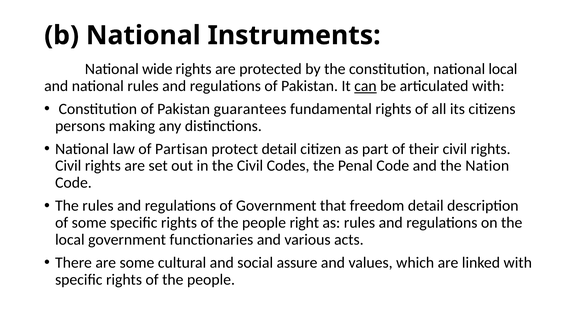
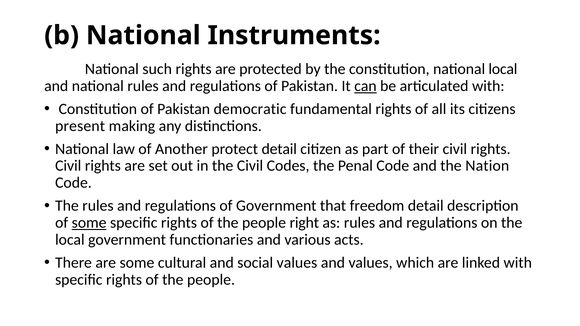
wide: wide -> such (157, 69)
guarantees: guarantees -> democratic (250, 109)
persons: persons -> present (80, 126)
Partisan: Partisan -> Another (181, 149)
some underline: none -> present (89, 223)
social assure: assure -> values (297, 263)
